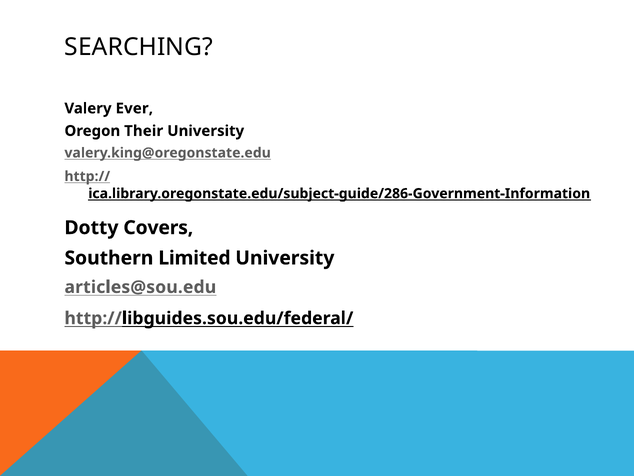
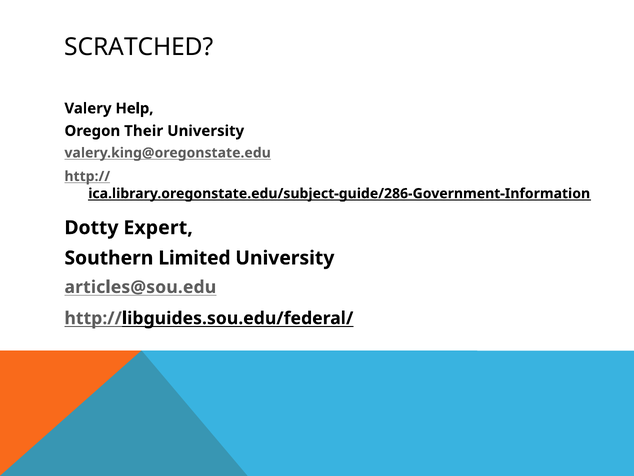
SEARCHING: SEARCHING -> SCRATCHED (139, 47)
Ever: Ever -> Help (134, 108)
Covers: Covers -> Expert (158, 227)
